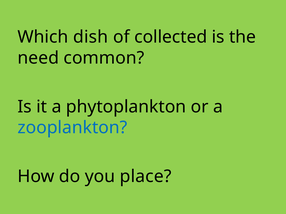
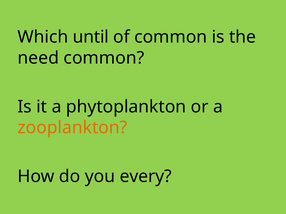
dish: dish -> until (91, 37)
of collected: collected -> common (171, 37)
zooplankton colour: blue -> orange (72, 128)
place: place -> every (146, 177)
